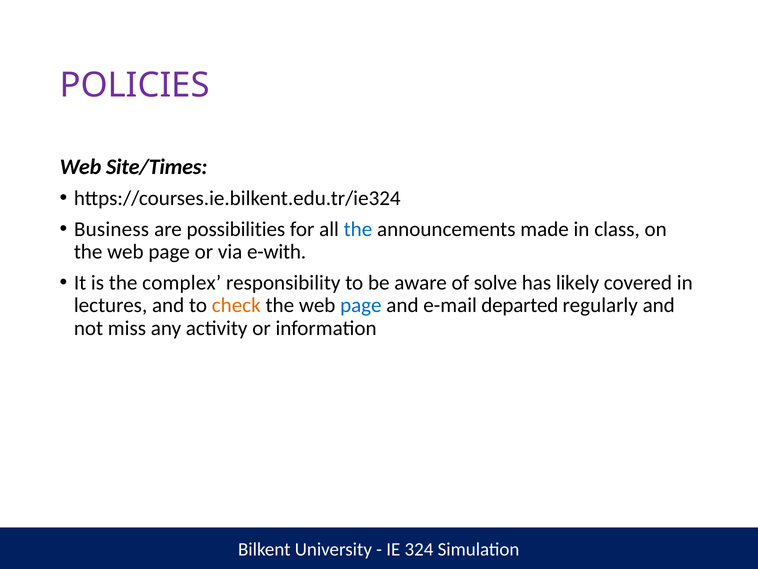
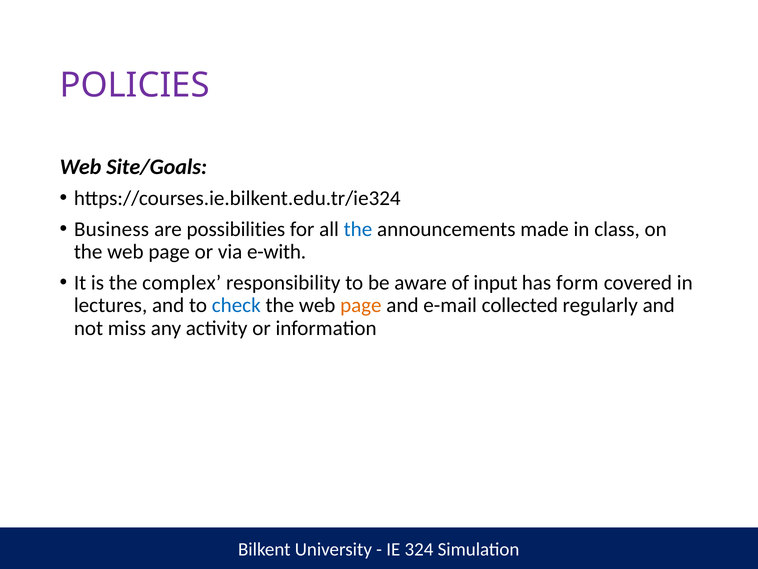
Site/Times: Site/Times -> Site/Goals (157, 167)
solve: solve -> input (496, 282)
likely: likely -> form (577, 282)
check colour: orange -> blue (236, 305)
page colour: blue -> orange (361, 305)
departed: departed -> collected (520, 305)
